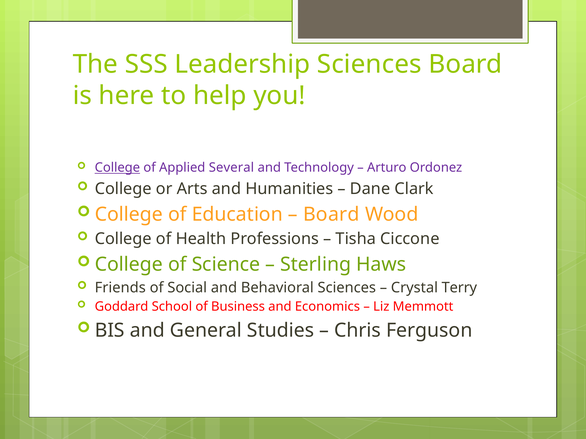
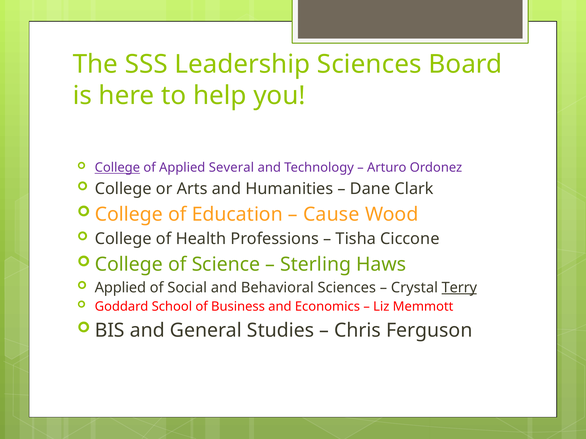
Board: Board -> Cause (331, 215)
Friends: Friends -> Applied (120, 288)
Terry underline: none -> present (459, 288)
